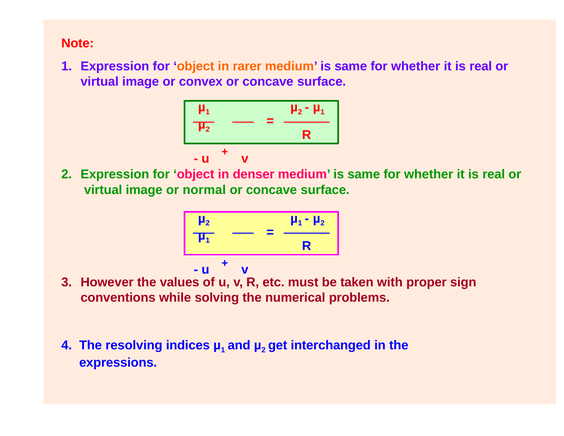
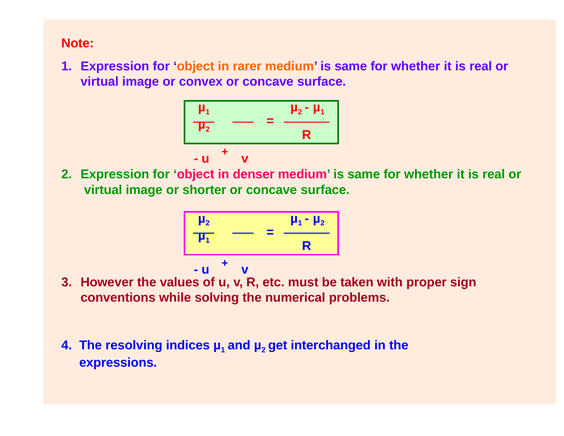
normal: normal -> shorter (204, 190)
